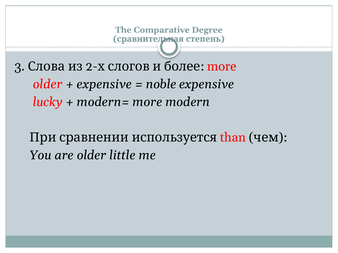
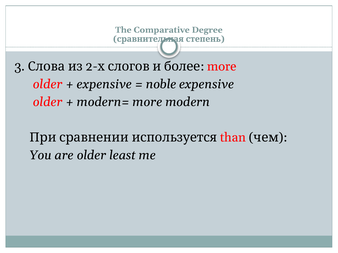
lucky: lucky -> older (48, 102)
little: little -> least (123, 155)
